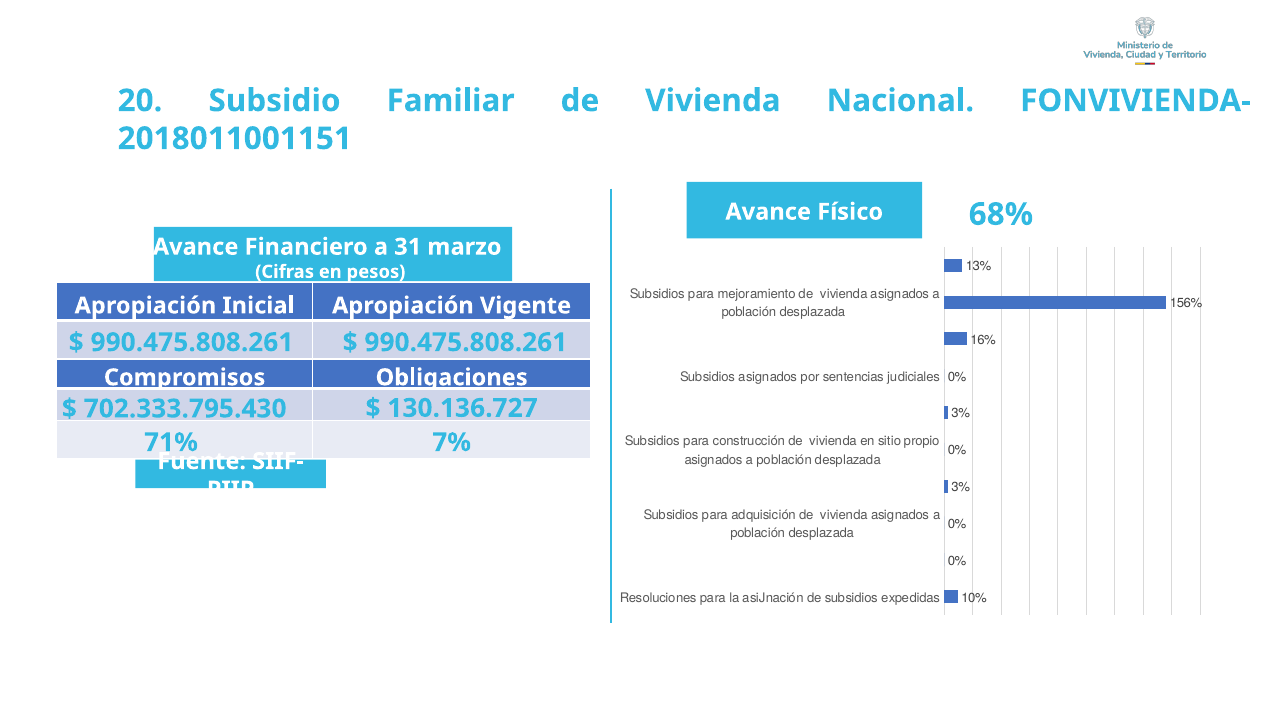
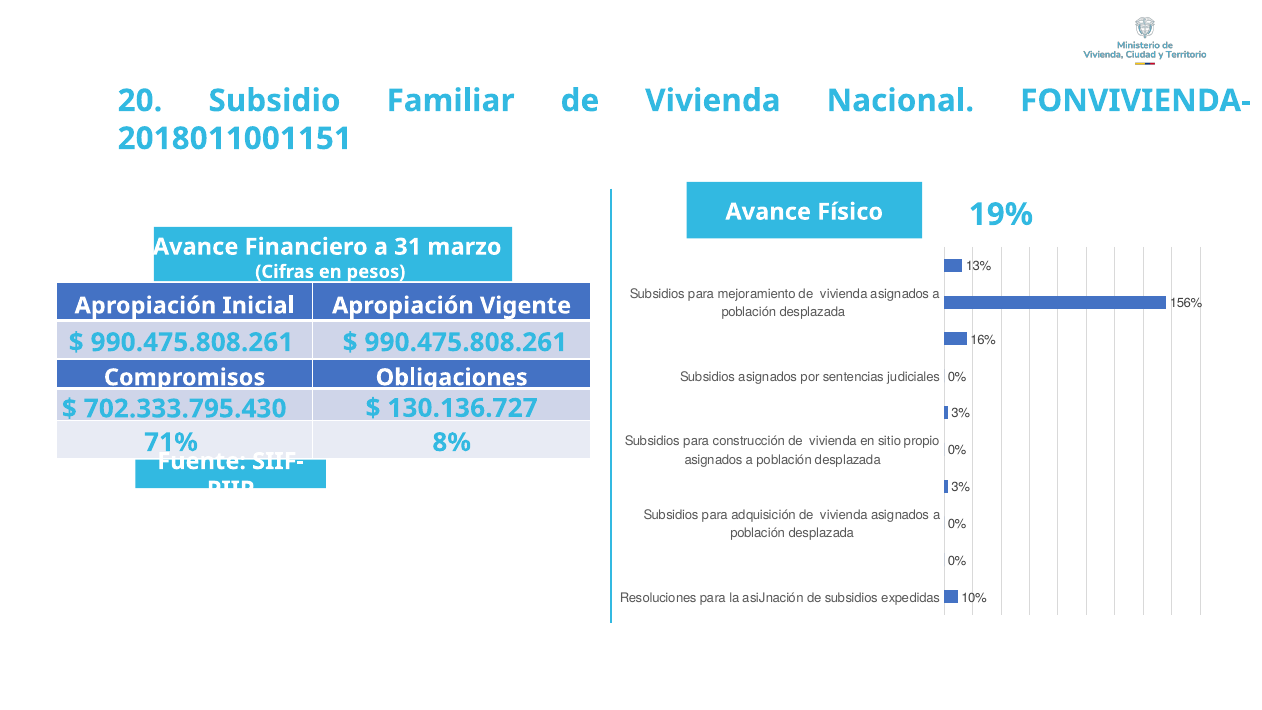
68%: 68% -> 19% (1001, 214)
7%: 7% -> 8% (452, 442)
